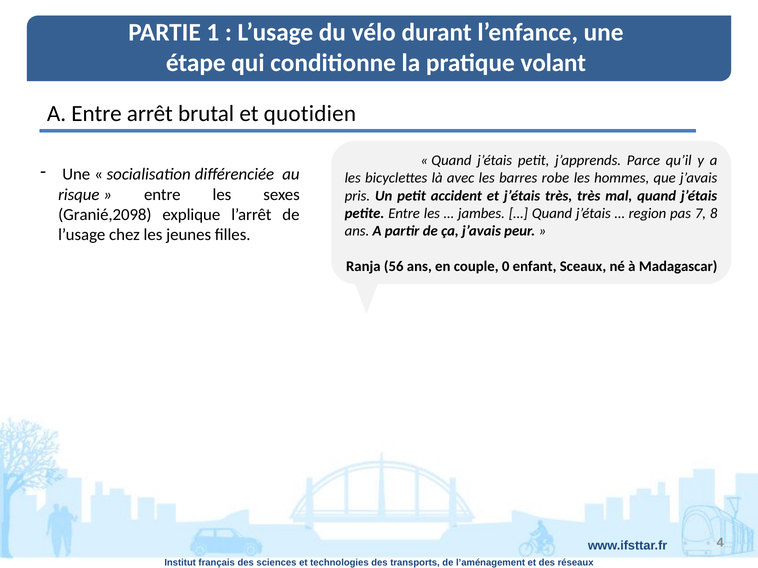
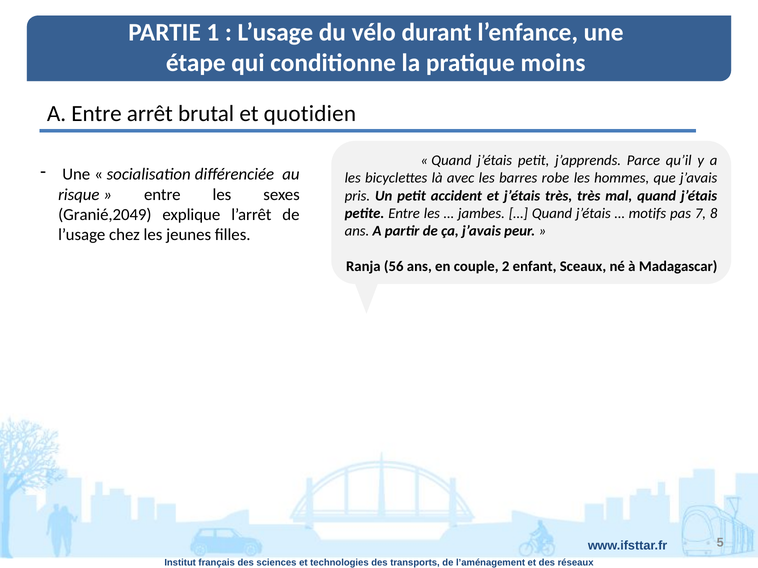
volant: volant -> moins (553, 63)
region: region -> motifs (647, 214)
Granié,2098: Granié,2098 -> Granié,2049 (105, 215)
0: 0 -> 2 (506, 267)
4: 4 -> 5 (720, 543)
